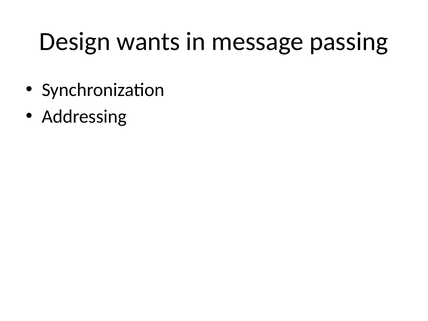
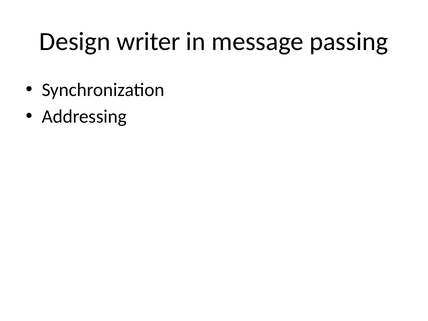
wants: wants -> writer (148, 41)
